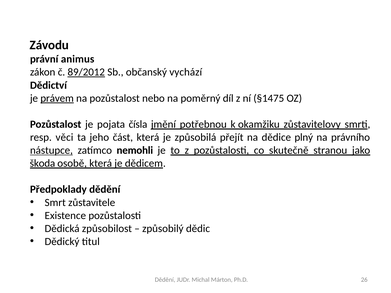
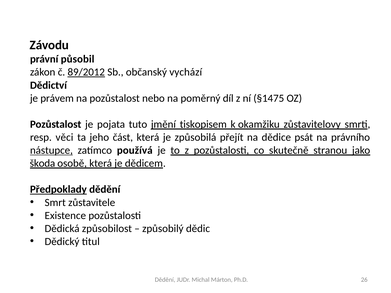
animus: animus -> působil (78, 59)
právem underline: present -> none (57, 98)
čísla: čísla -> tuto (138, 124)
potřebnou: potřebnou -> tiskopisem (203, 124)
plný: plný -> psát (304, 137)
nemohli: nemohli -> používá (135, 150)
Předpoklady underline: none -> present (58, 190)
